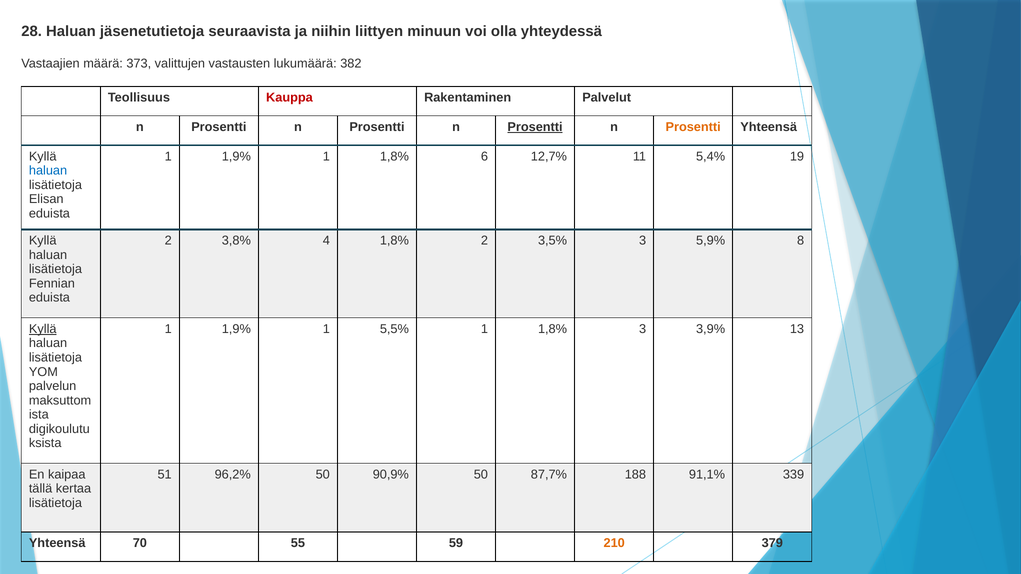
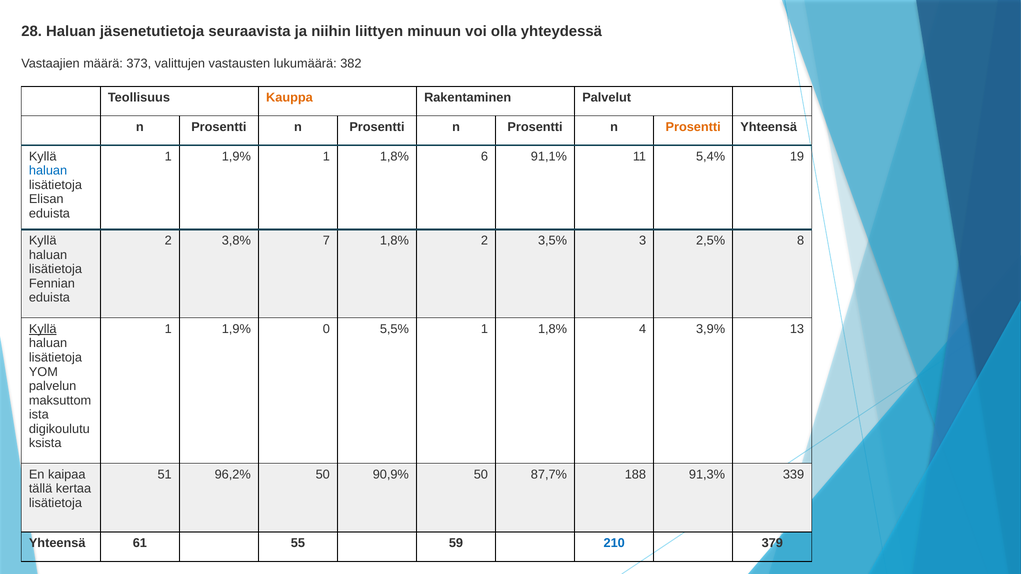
Kauppa colour: red -> orange (289, 98)
Prosentti underline: present -> none (535, 127)
12,7%: 12,7% -> 91,1% (549, 157)
4: 4 -> 7 (326, 241)
5,9%: 5,9% -> 2,5% (711, 241)
1: 1 -> 0 (326, 329)
1,8% 3: 3 -> 4 (643, 329)
91,1%: 91,1% -> 91,3% (707, 475)
70: 70 -> 61 (140, 543)
210 colour: orange -> blue (614, 543)
